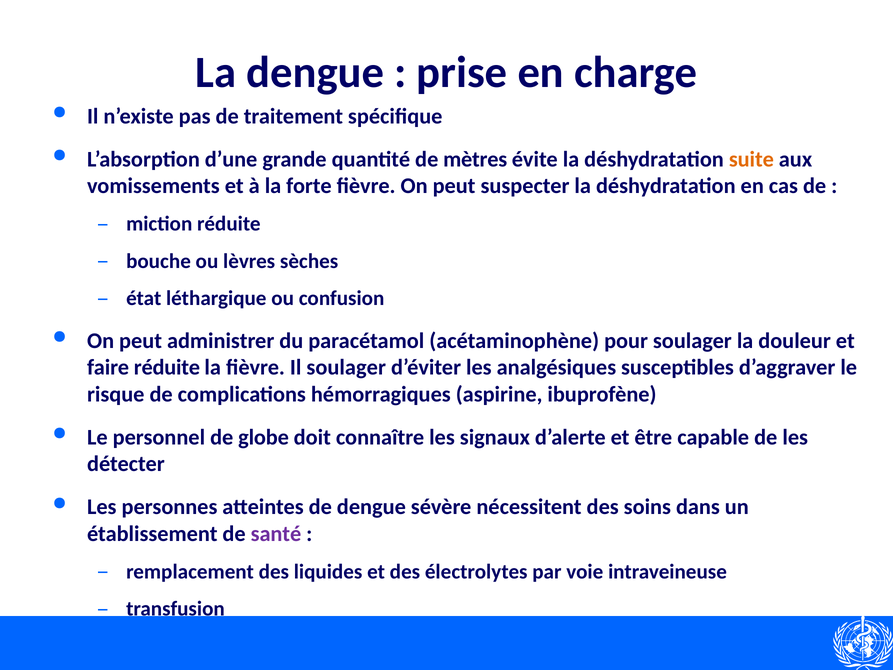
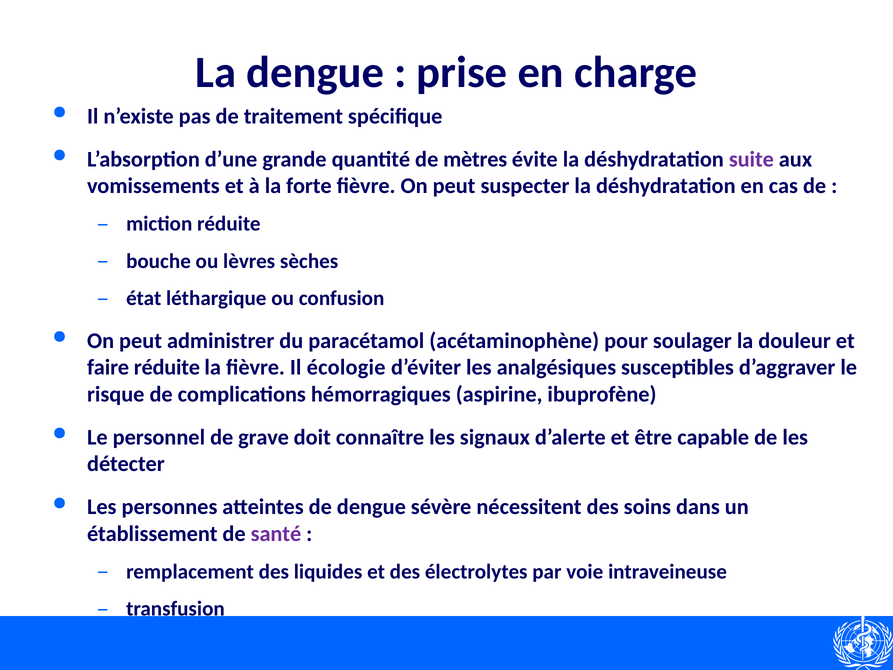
suite colour: orange -> purple (751, 159)
Il soulager: soulager -> écologie (346, 367)
globe: globe -> grave (264, 437)
